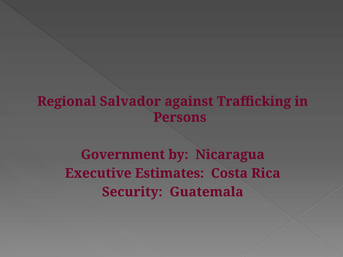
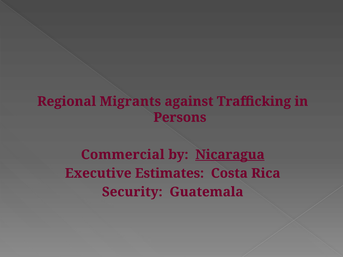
Salvador: Salvador -> Migrants (130, 102)
Government: Government -> Commercial (123, 155)
Nicaragua underline: none -> present (230, 155)
